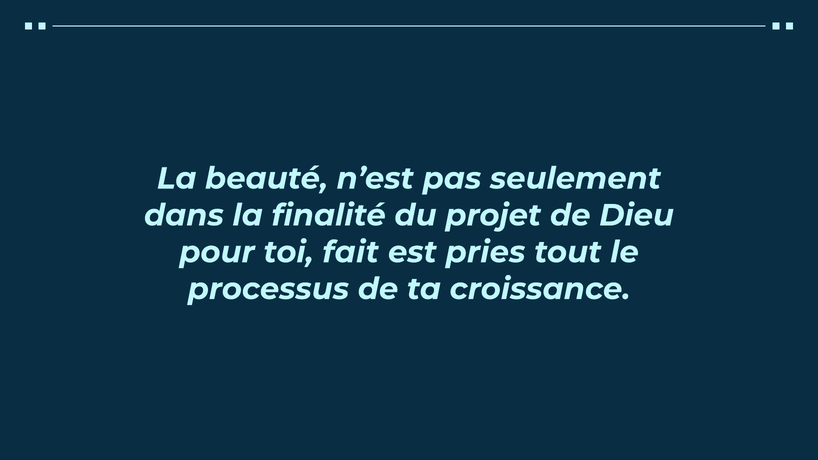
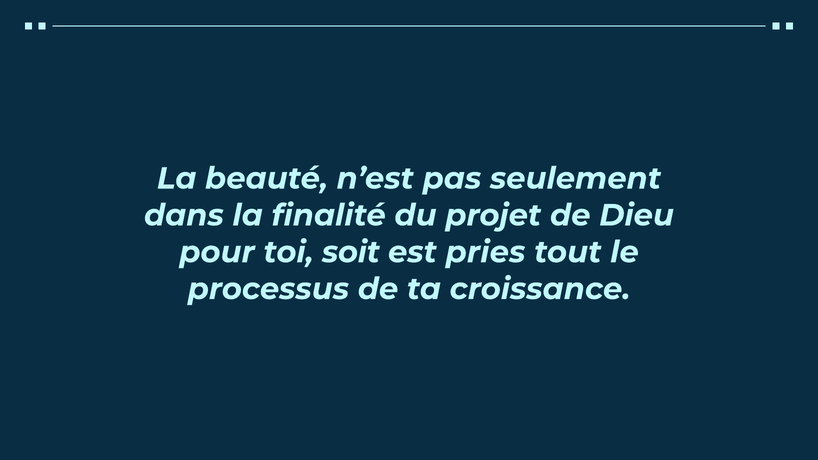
fait: fait -> soit (351, 252)
